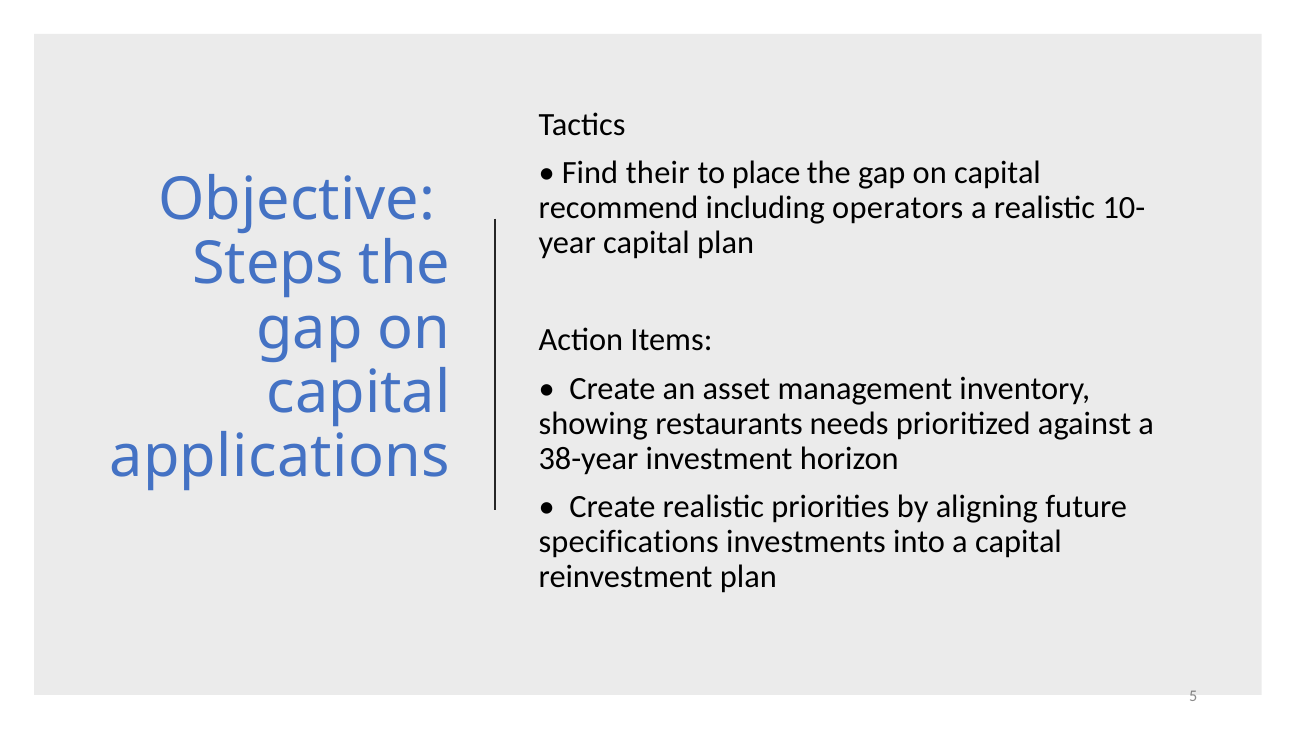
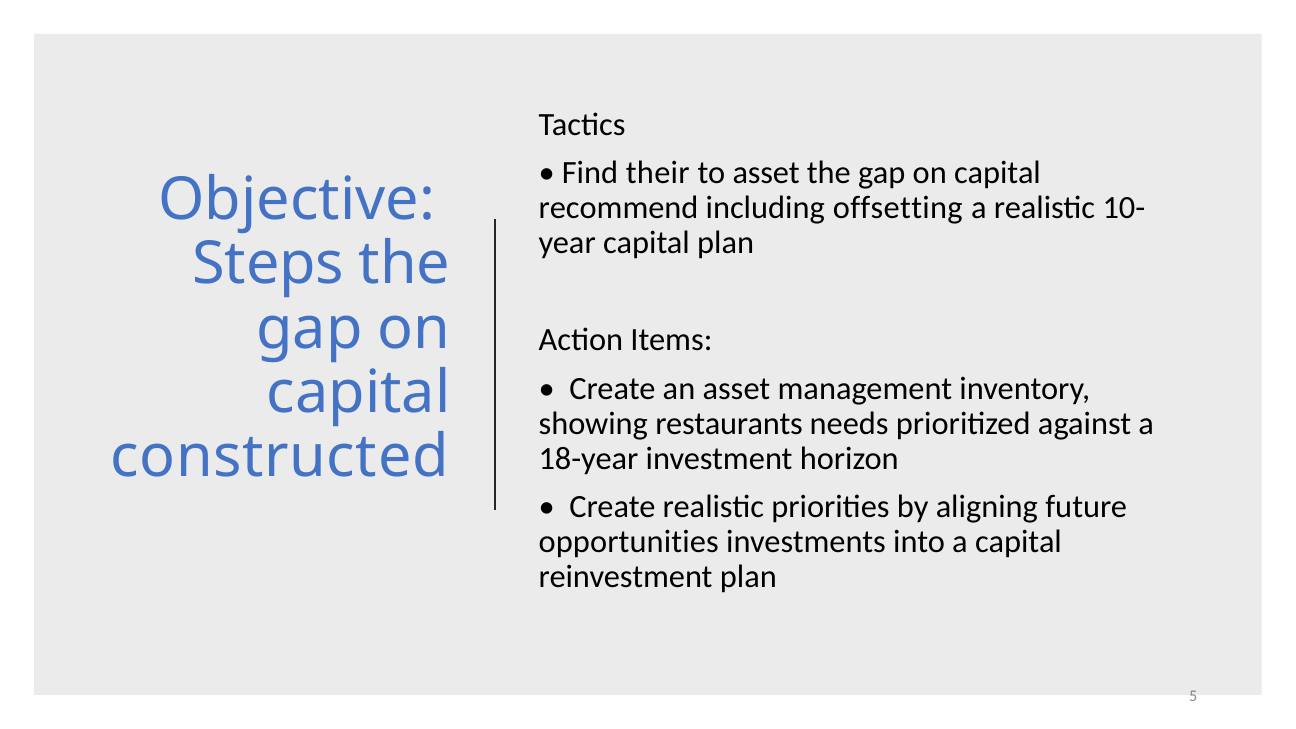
to place: place -> asset (766, 173)
operators: operators -> offsetting (898, 208)
applications: applications -> constructed (280, 457)
38-year: 38-year -> 18-year (589, 458)
specifications: specifications -> opportunities (629, 542)
